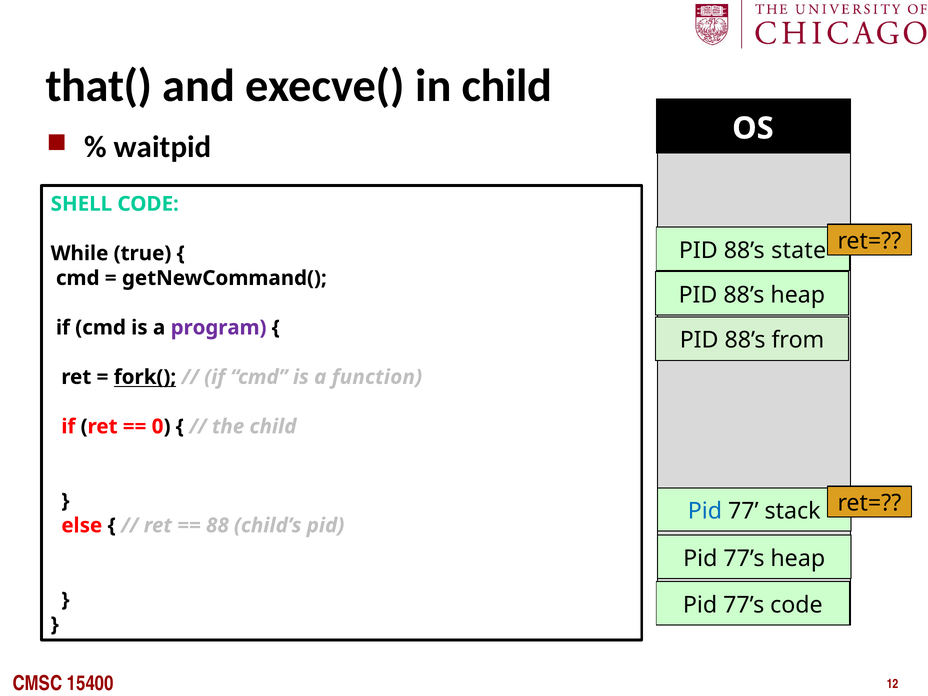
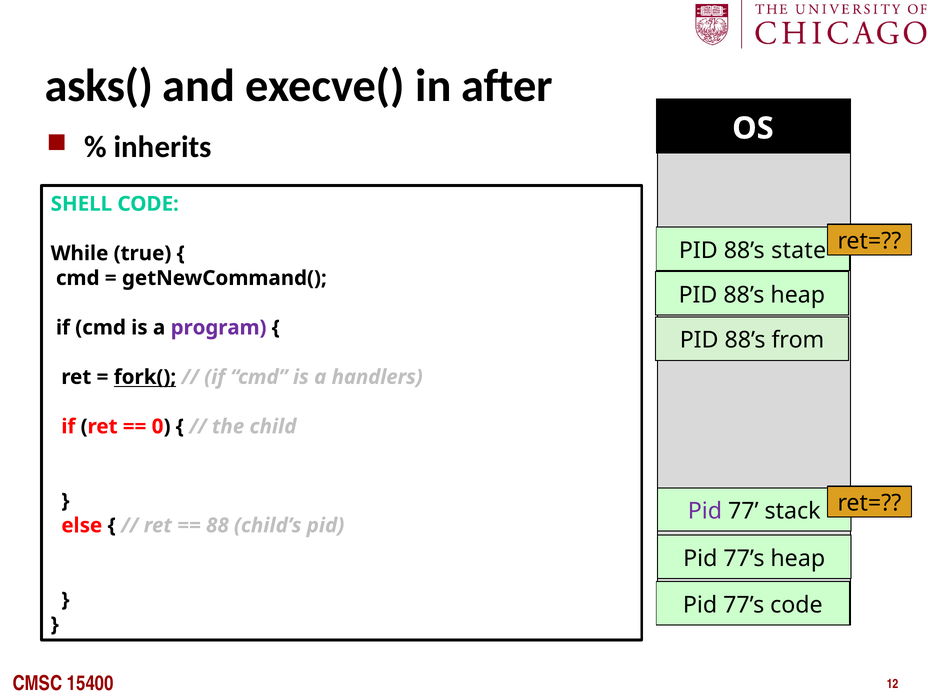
that(: that( -> asks( (99, 86)
in child: child -> after (507, 86)
waitpid: waitpid -> inherits (163, 147)
function: function -> handlers (377, 377)
Pid colour: blue -> purple (705, 511)
